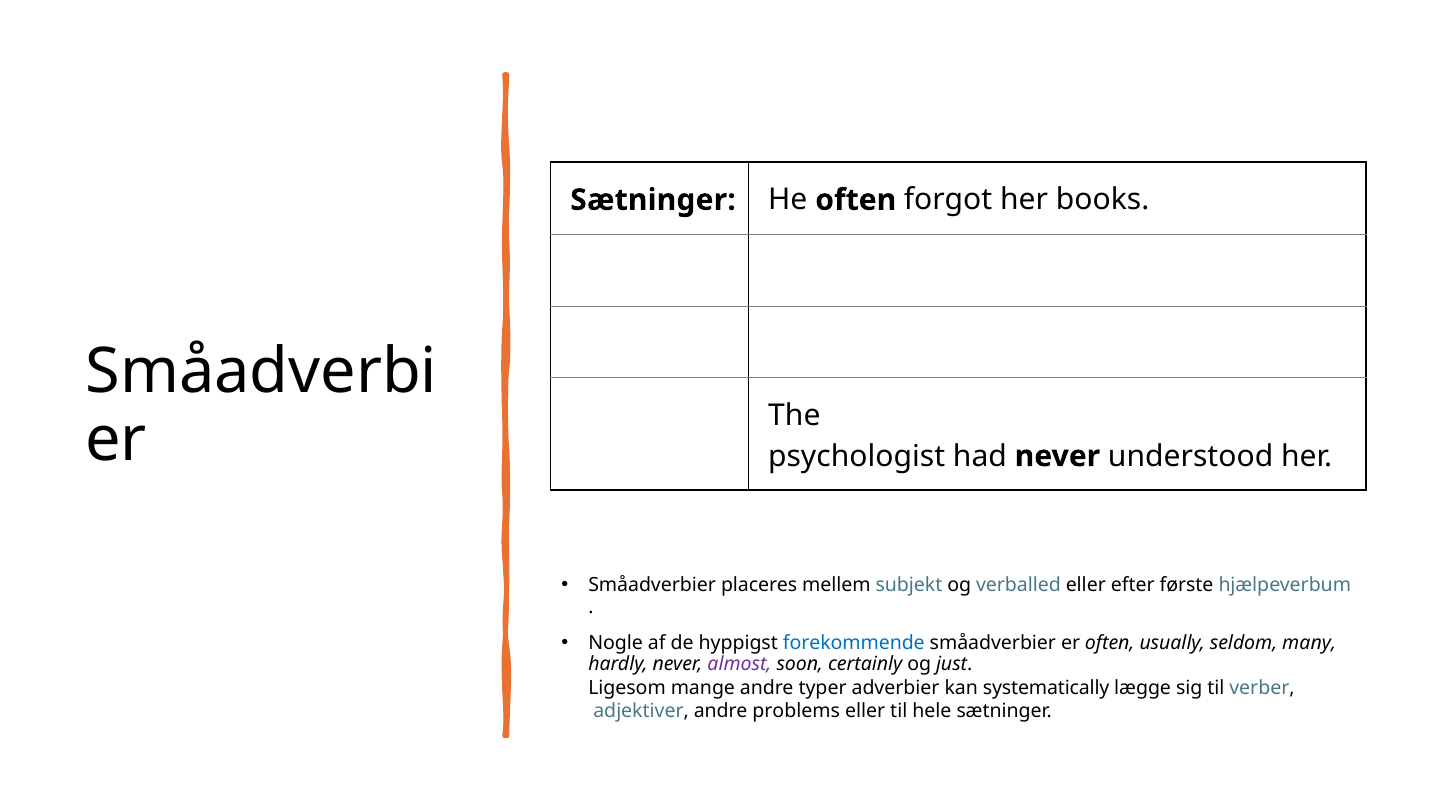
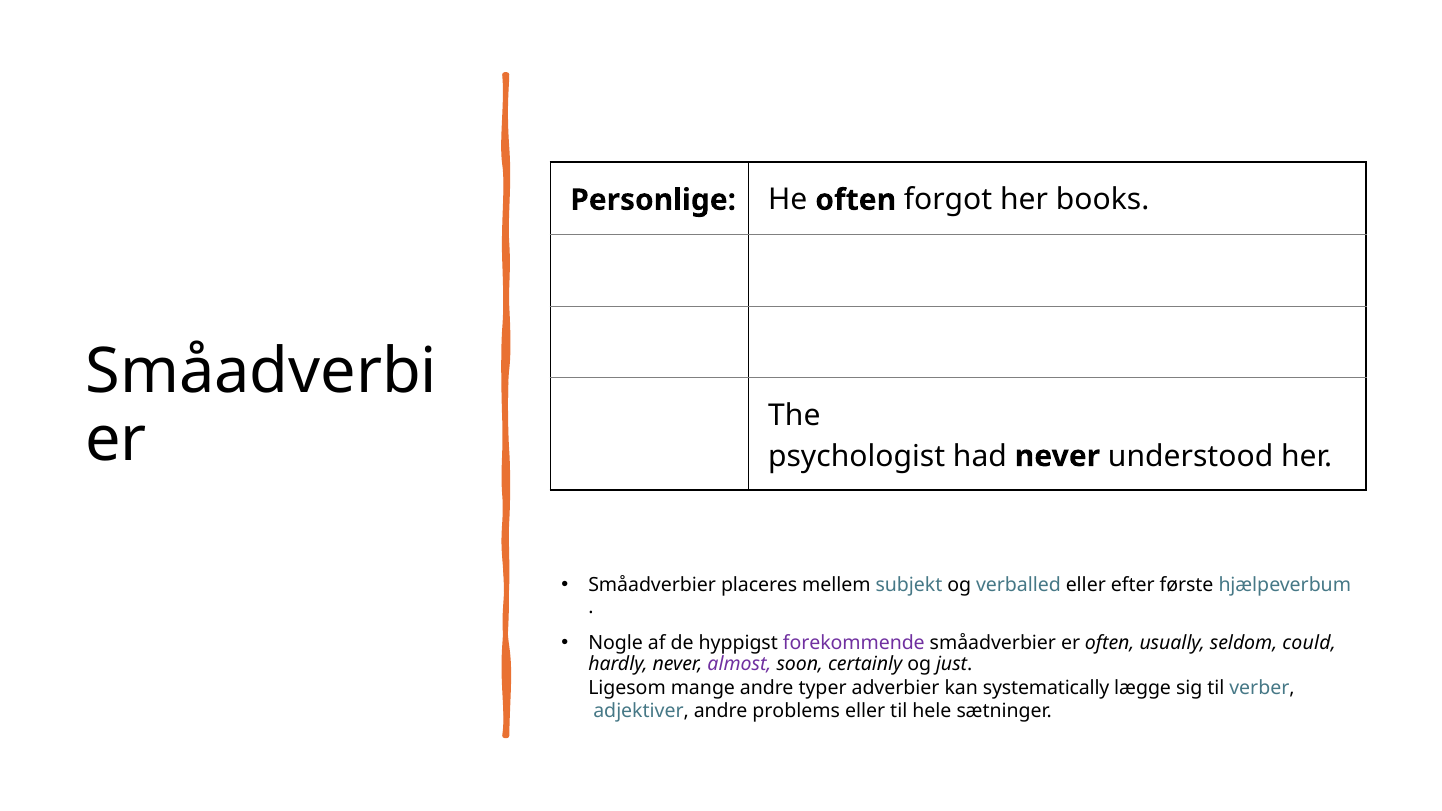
Sætninger: Sætninger -> Personlige (653, 200)
forekommende colour: blue -> purple (854, 643)
many: many -> could (1309, 643)
